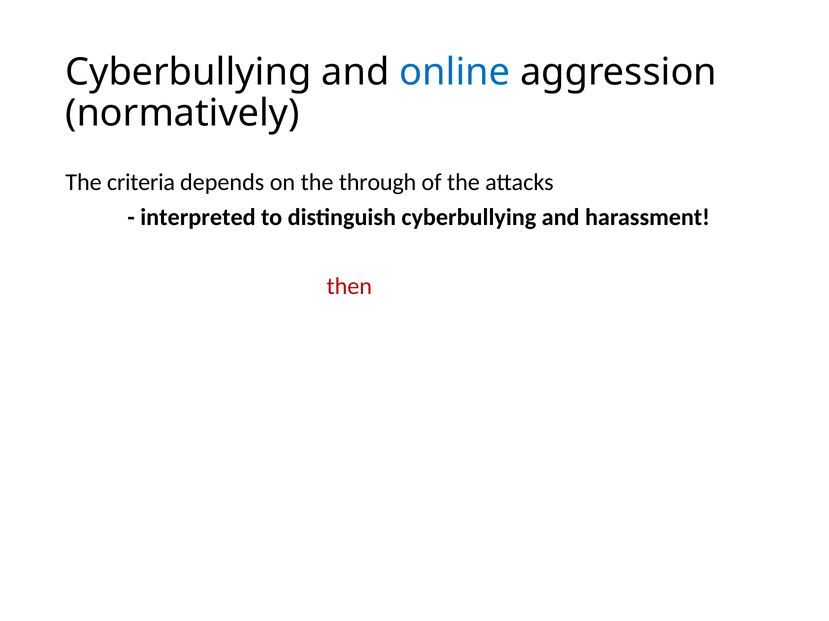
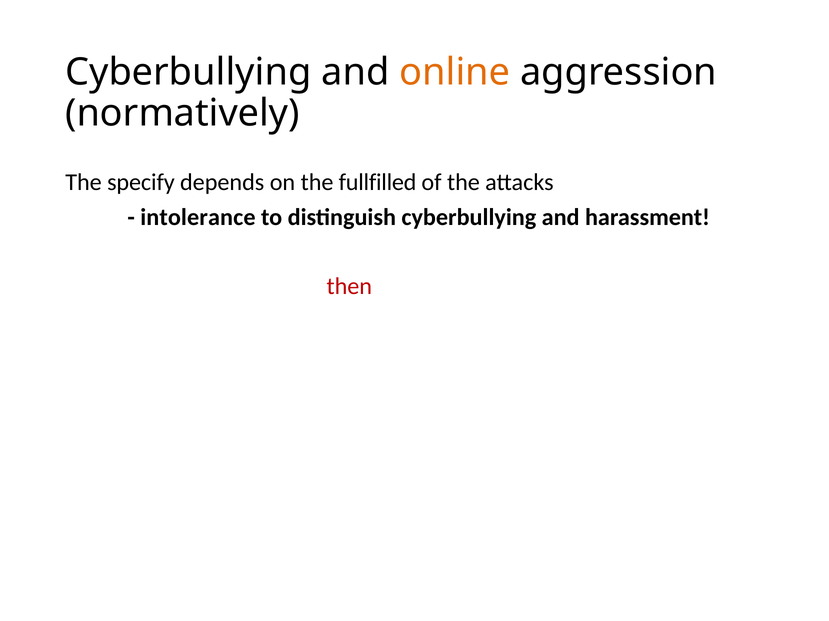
online colour: blue -> orange (455, 72)
criteria: criteria -> specify (141, 183)
through: through -> fullfilled (378, 183)
interpreted: interpreted -> intolerance (198, 217)
